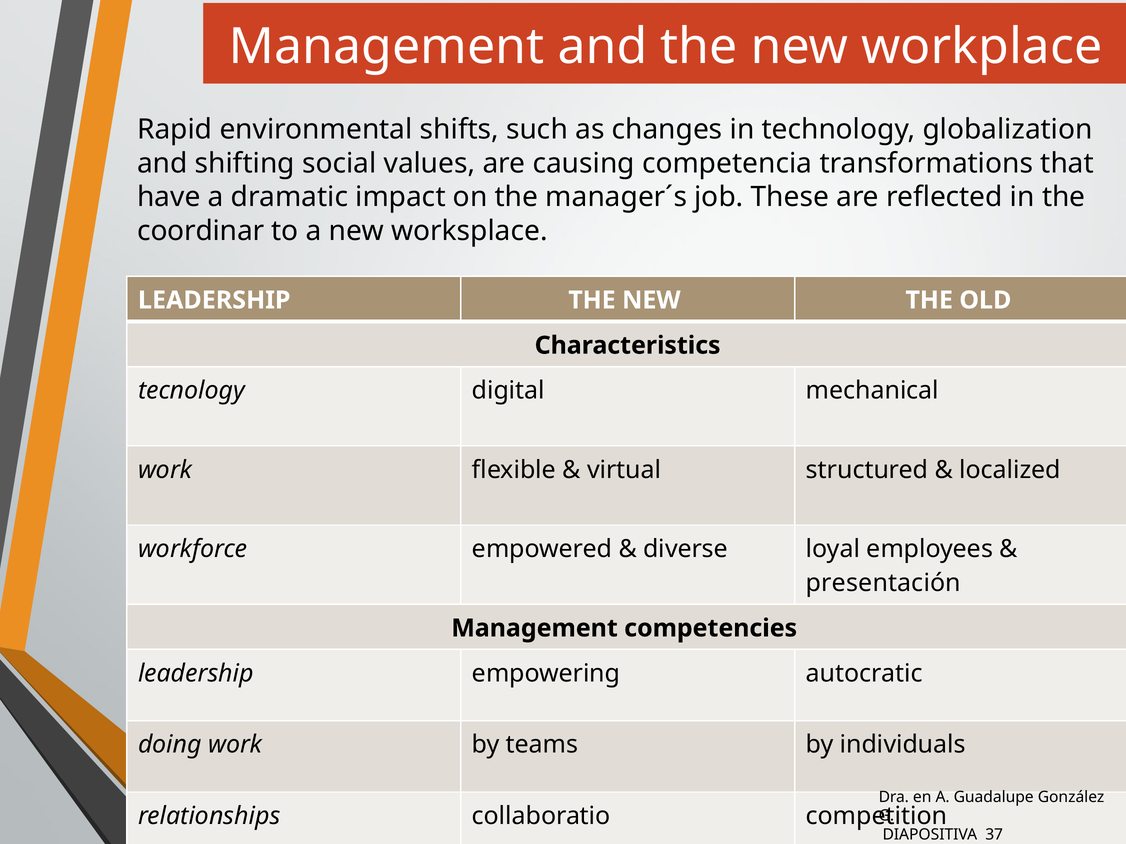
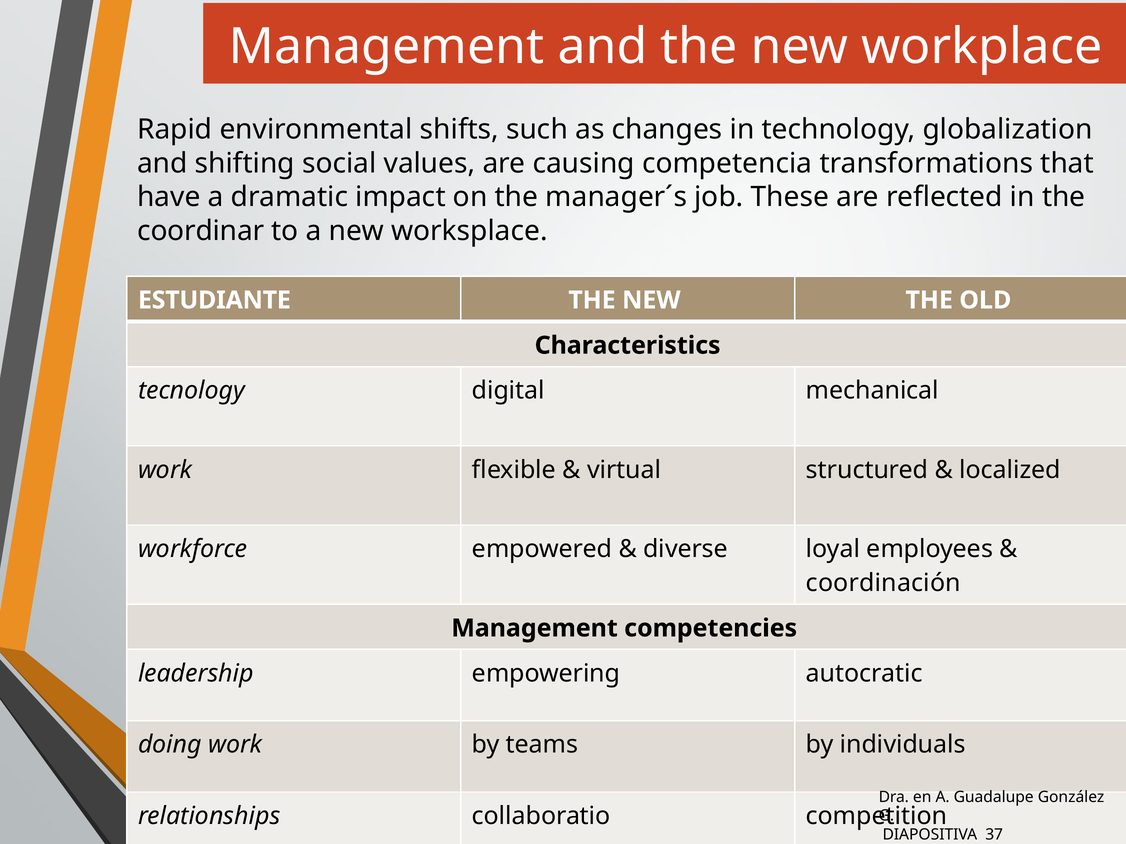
LEADERSHIP: LEADERSHIP -> ESTUDIANTE (214, 300)
presentación: presentación -> coordinación (883, 583)
